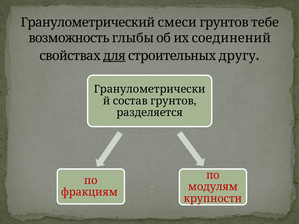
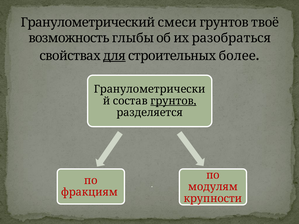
тебе: тебе -> твоё (265, 23)
соединений: соединений -> разобраться (231, 38)
другу: другу -> более (237, 56)
грунтов underline: none -> present (173, 101)
